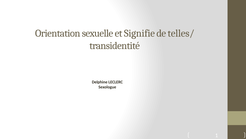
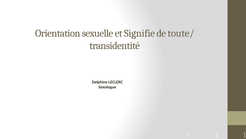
telles/: telles/ -> toute/ (181, 33)
